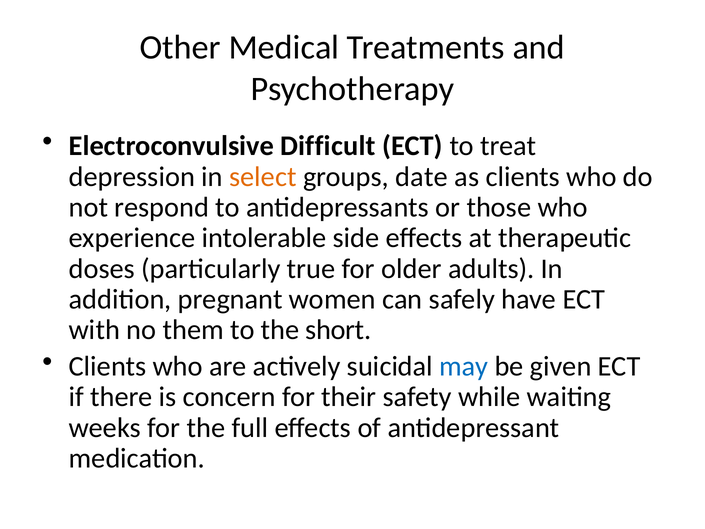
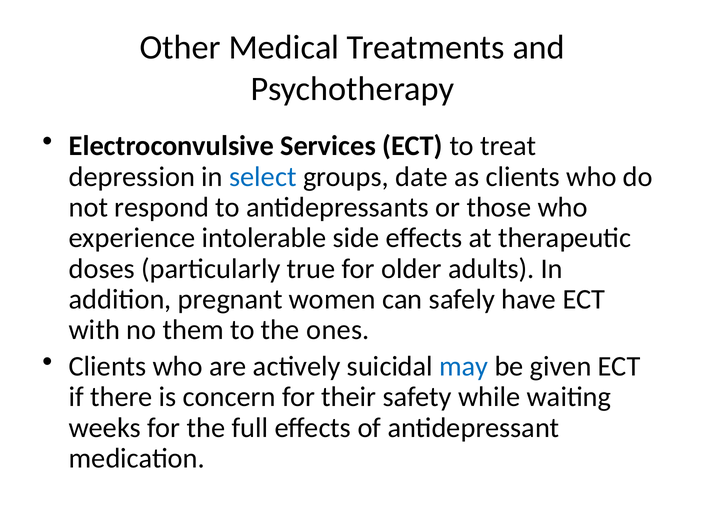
Difficult: Difficult -> Services (328, 146)
select colour: orange -> blue (263, 177)
short: short -> ones (338, 330)
